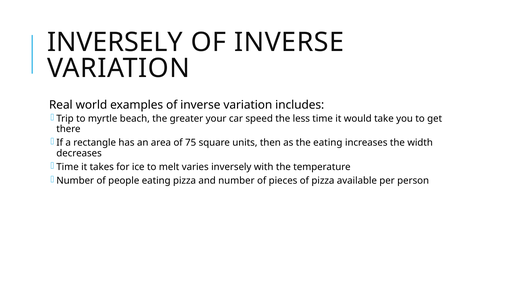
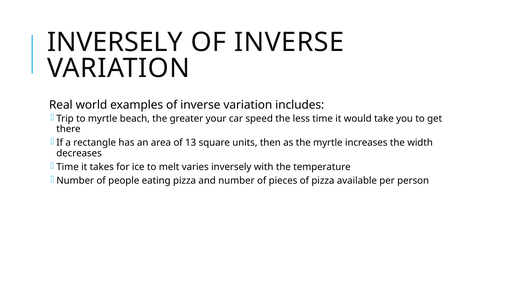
75: 75 -> 13 (191, 143)
the eating: eating -> myrtle (328, 143)
